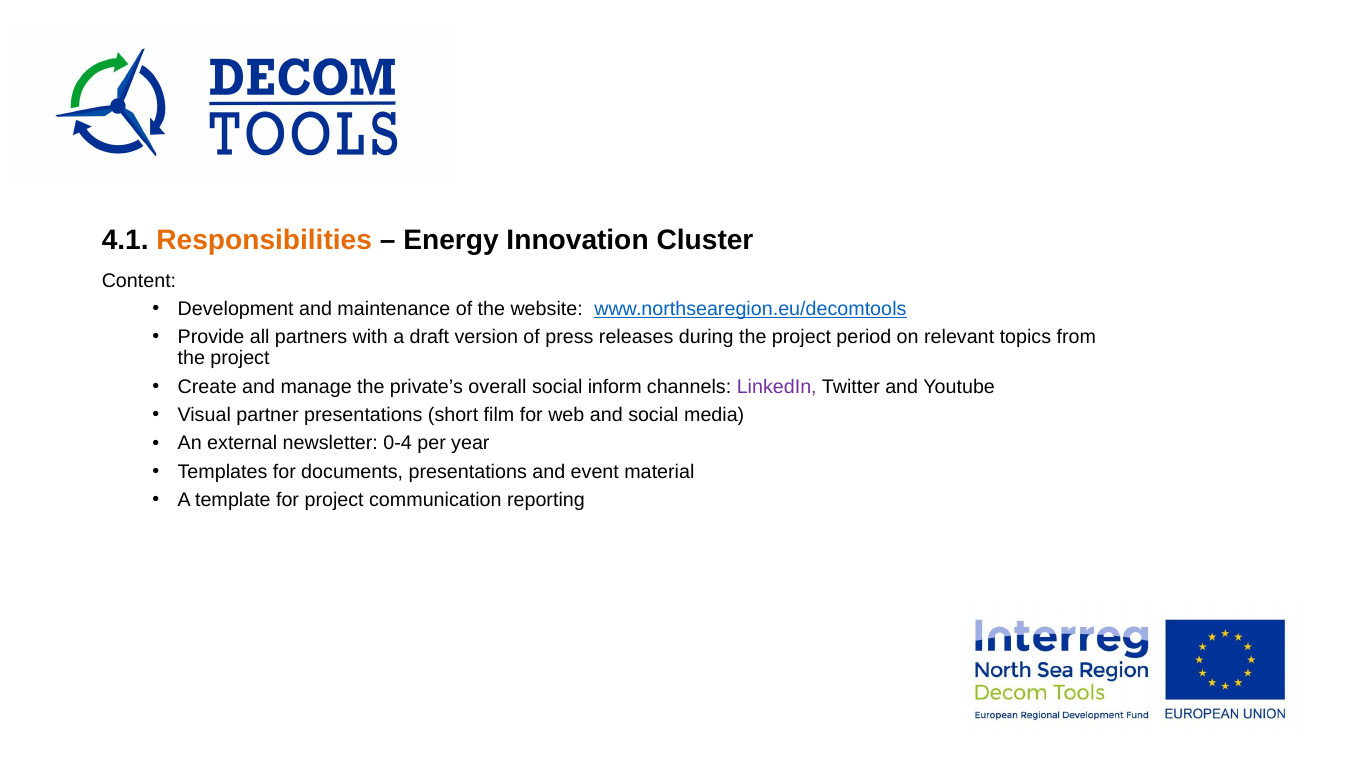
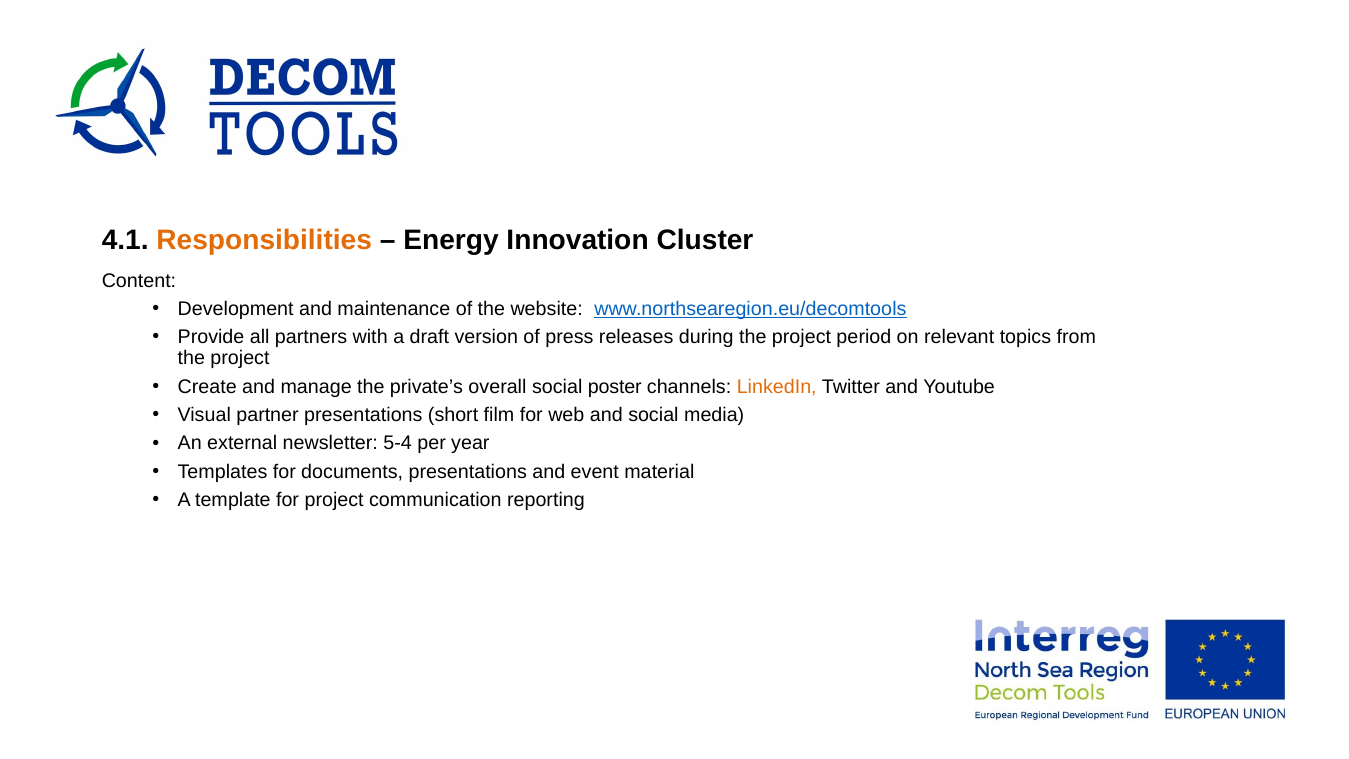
inform: inform -> poster (615, 387)
LinkedIn colour: purple -> orange (777, 387)
0-4: 0-4 -> 5-4 (398, 443)
